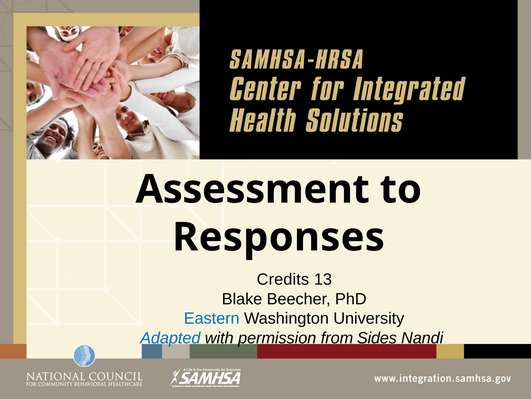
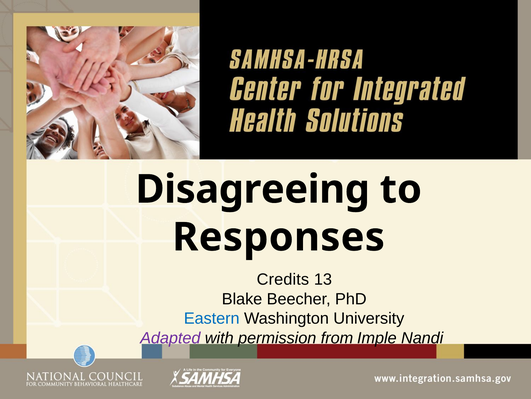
Assessment: Assessment -> Disagreeing (253, 189)
Adapted colour: blue -> purple (170, 337)
Sides: Sides -> Imple (377, 337)
